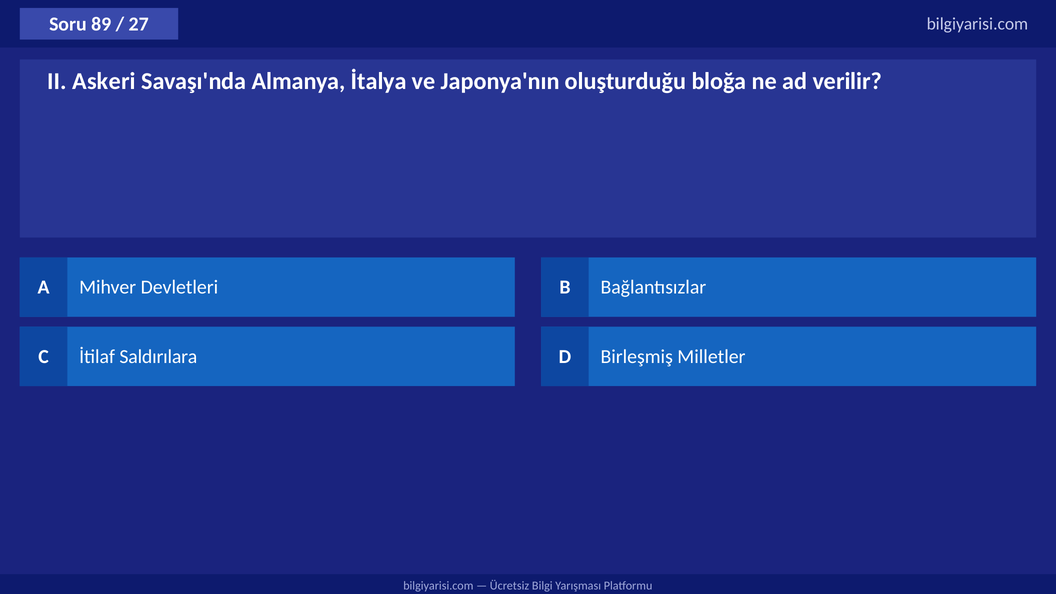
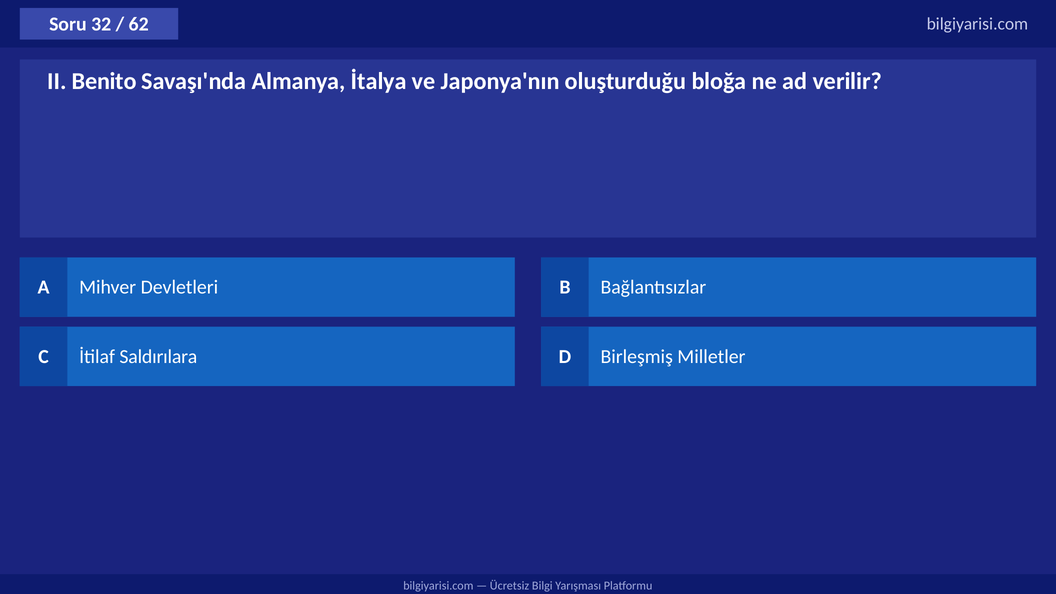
89: 89 -> 32 (101, 24)
27: 27 -> 62 (139, 24)
Askeri: Askeri -> Benito (104, 81)
